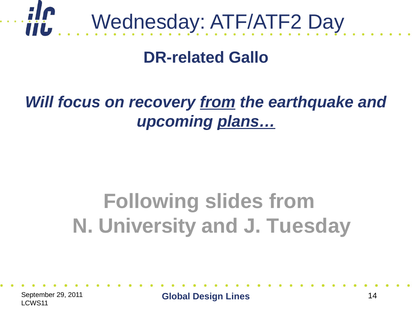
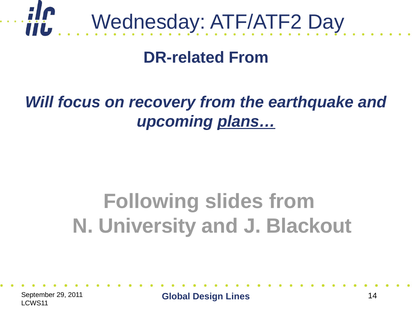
DR-related Gallo: Gallo -> From (249, 57)
from underline: present -> none (218, 102)
Tuesday: Tuesday -> Blackout (309, 226)
